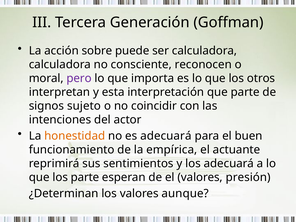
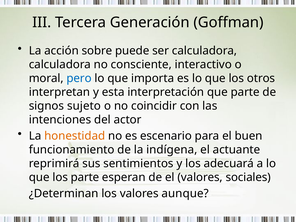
reconocen: reconocen -> interactivo (203, 64)
pero colour: purple -> blue (79, 78)
es adecuará: adecuará -> escenario (166, 136)
empírica: empírica -> indígena (172, 150)
presión: presión -> sociales (248, 177)
